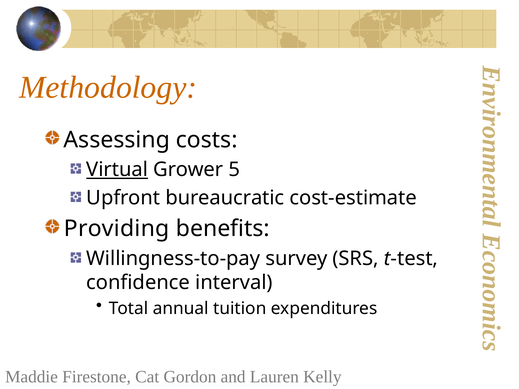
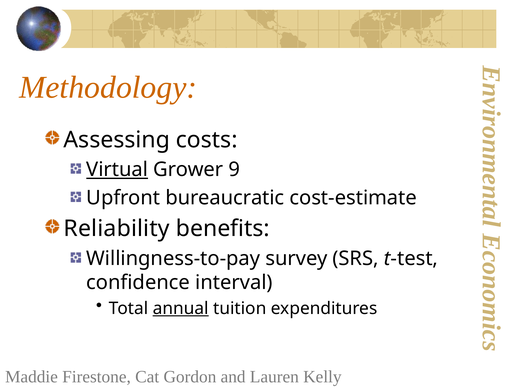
5: 5 -> 9 (234, 170)
Providing: Providing -> Reliability (117, 229)
annual underline: none -> present (181, 309)
